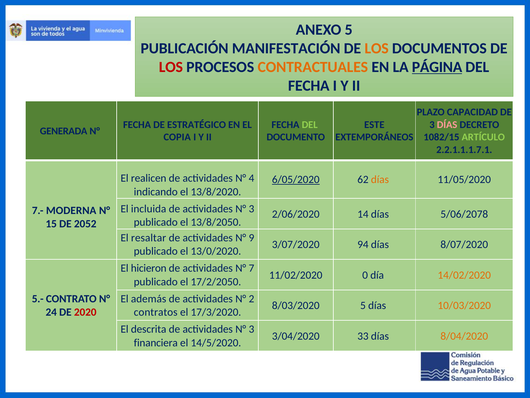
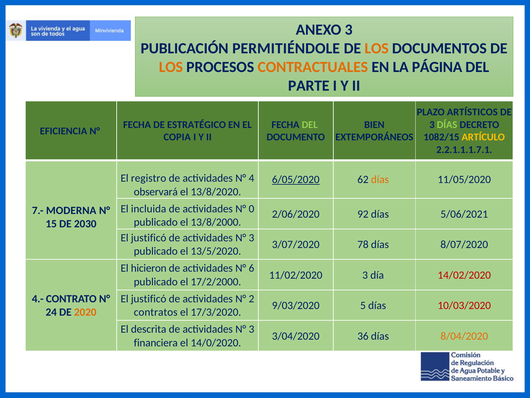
ANEXO 5: 5 -> 3 (349, 30)
MANIFESTACIÓN: MANIFESTACIÓN -> PERMITIÉNDOLE (286, 48)
LOS colour: red -> orange (171, 67)
PÁGINA underline: present -> none (437, 67)
FECHA: FECHA -> PARTE (309, 85)
CAPACIDAD: CAPACIDAD -> ARTÍSTICOS (472, 112)
ESTE: ESTE -> BIEN (374, 125)
DÍAS colour: pink -> light green (447, 125)
GENERADA: GENERADA -> EFICIENCIA (64, 131)
ARTÍCULO colour: light green -> yellow (483, 137)
realicen: realicen -> registro (149, 178)
indicando: indicando -> observará (156, 191)
3: 3 -> 0 (251, 208)
14: 14 -> 92 (363, 214)
5/06/2078: 5/06/2078 -> 5/06/2021 (464, 214)
13/8/2050: 13/8/2050 -> 13/8/2000 (216, 222)
2052: 2052 -> 2030 (85, 224)
resaltar: resaltar -> justificó (149, 237)
9: 9 -> 3 (251, 237)
94: 94 -> 78 (363, 244)
13/0/2020: 13/0/2020 -> 13/5/2020 (216, 251)
7: 7 -> 6 (251, 268)
11/02/2020 0: 0 -> 3 (365, 275)
14/02/2020 colour: orange -> red (464, 275)
17/2/2050: 17/2/2050 -> 17/2/2000 (216, 281)
5.-: 5.- -> 4.- (38, 298)
además: además -> justificó (149, 298)
8/03/2020: 8/03/2020 -> 9/03/2020 (296, 305)
10/03/2020 colour: orange -> red (464, 305)
2020 colour: red -> orange (85, 312)
33: 33 -> 36 (363, 336)
14/5/2020: 14/5/2020 -> 14/0/2020 (216, 342)
